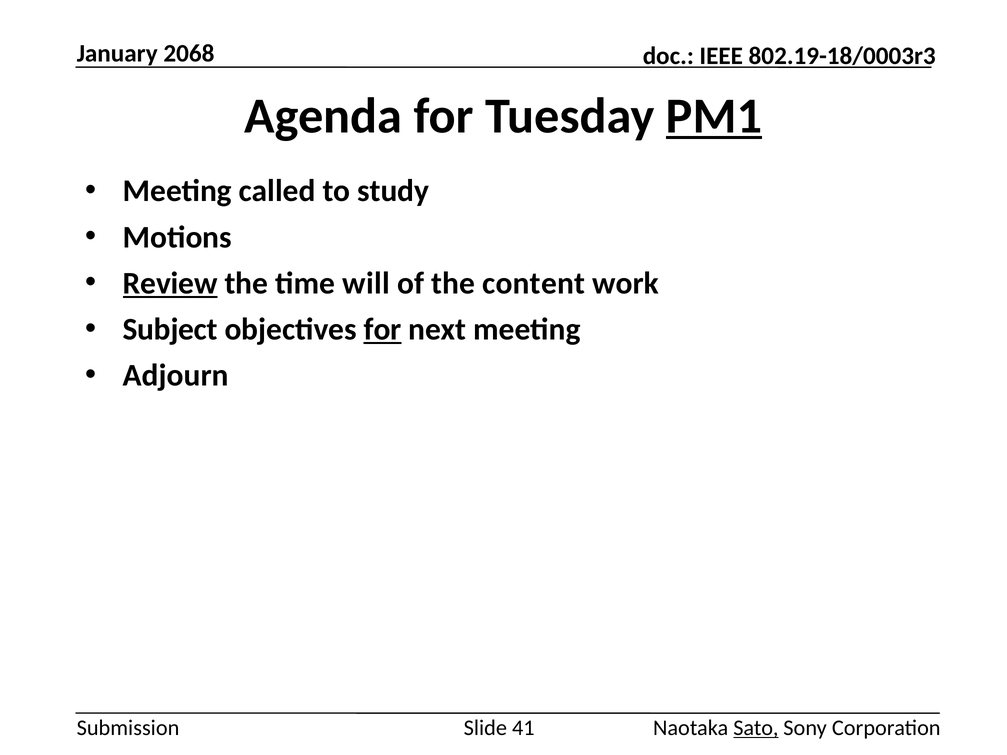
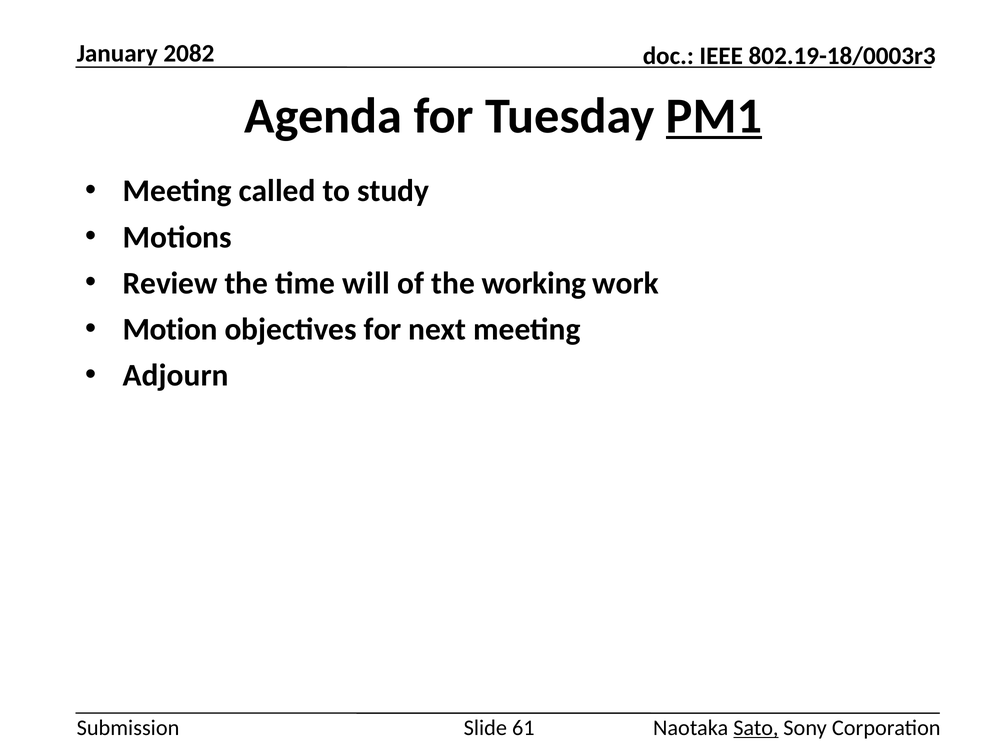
2068: 2068 -> 2082 (189, 53)
Review underline: present -> none (170, 283)
content: content -> working (534, 283)
Subject: Subject -> Motion (170, 330)
for underline: present -> none (383, 330)
41: 41 -> 61 (523, 728)
